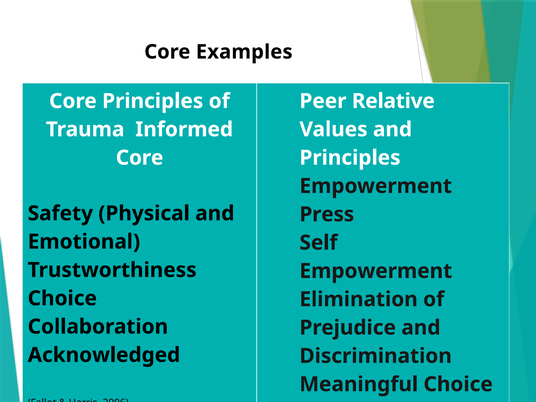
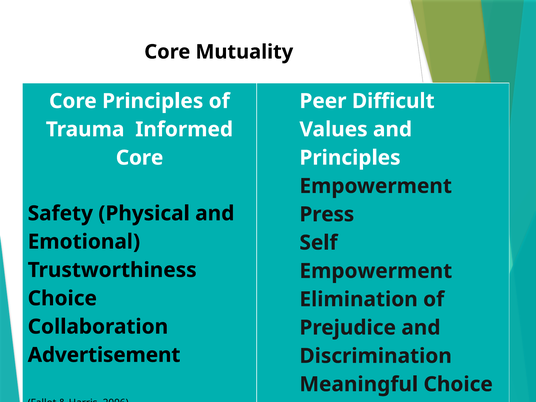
Examples: Examples -> Mutuality (244, 52)
Relative: Relative -> Difficult (393, 101)
Acknowledged: Acknowledged -> Advertisement (104, 355)
